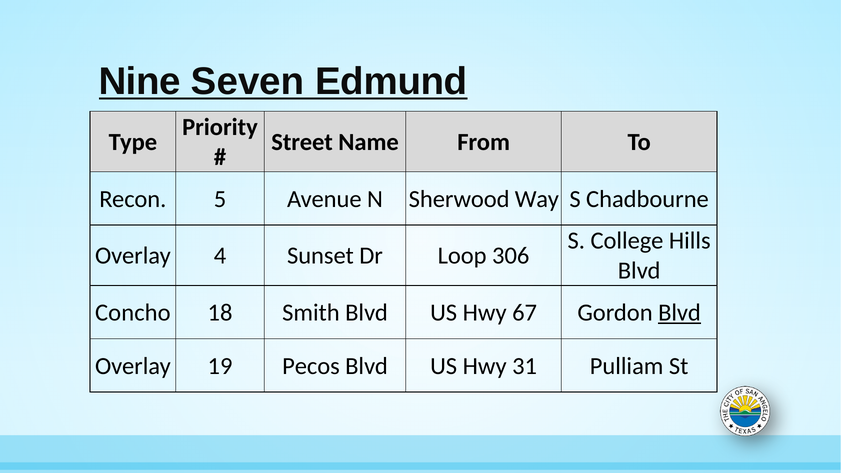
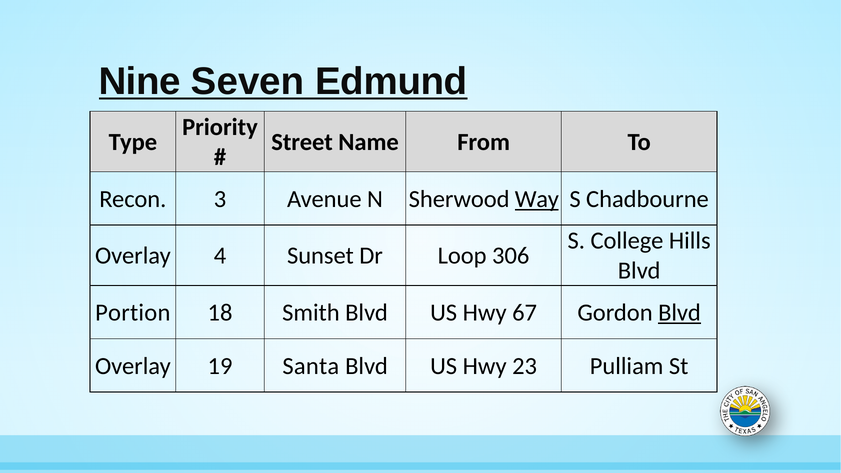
5: 5 -> 3 (220, 199)
Way underline: none -> present (537, 199)
Concho: Concho -> Portion (133, 313)
Pecos: Pecos -> Santa (311, 366)
31: 31 -> 23 (525, 366)
